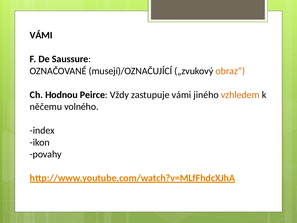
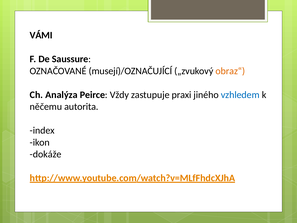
Hodnou: Hodnou -> Analýza (61, 95)
zastupuje vámi: vámi -> praxi (182, 95)
vzhledem colour: orange -> blue (240, 95)
volného: volného -> autorita (81, 107)
povahy: povahy -> dokáže (46, 154)
